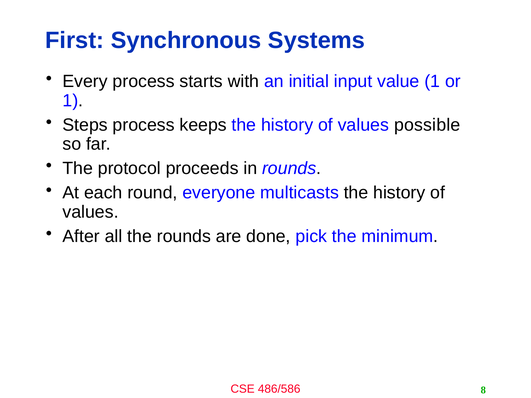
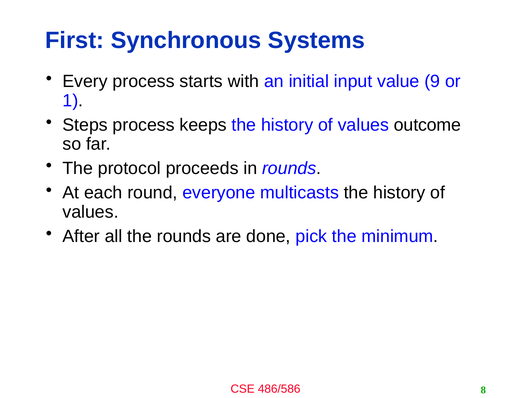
value 1: 1 -> 9 (432, 81)
possible: possible -> outcome (427, 125)
